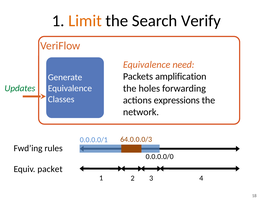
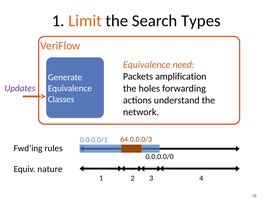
Verify: Verify -> Types (201, 21)
Updates colour: green -> purple (20, 88)
expressions: expressions -> understand (177, 100)
packet: packet -> nature (50, 169)
